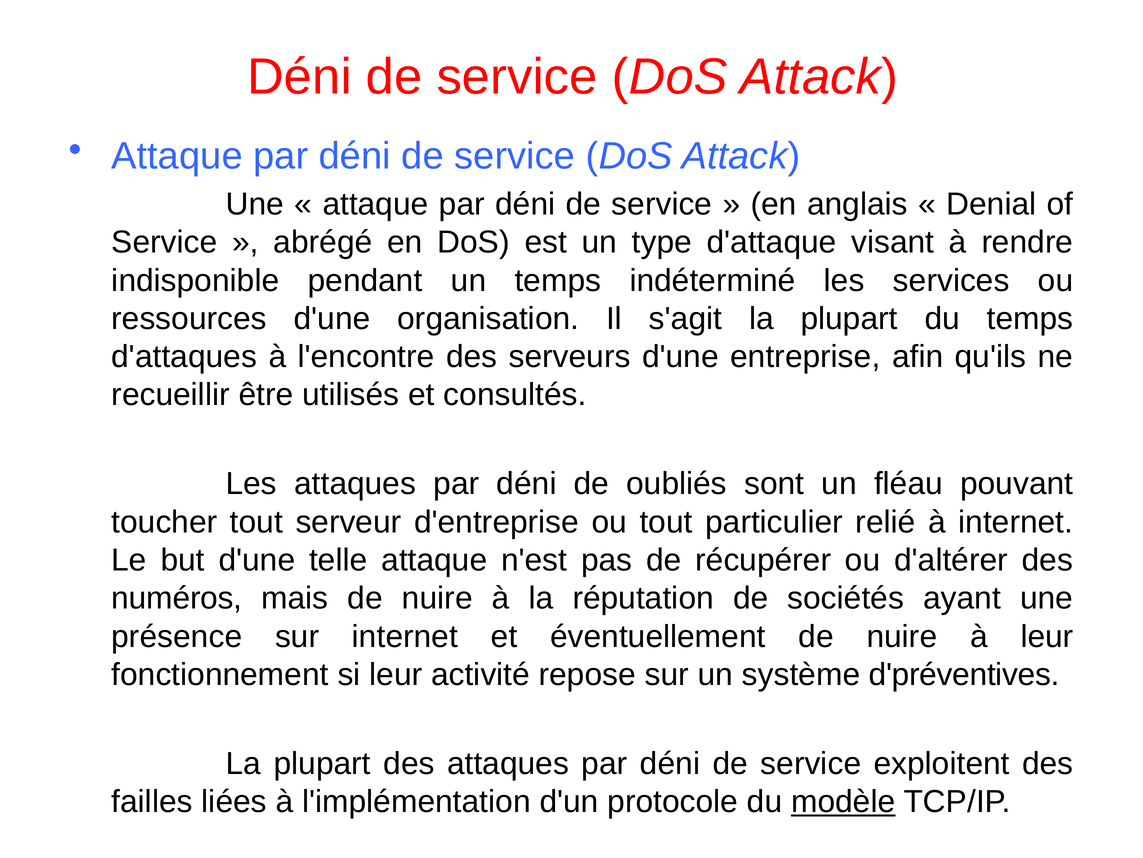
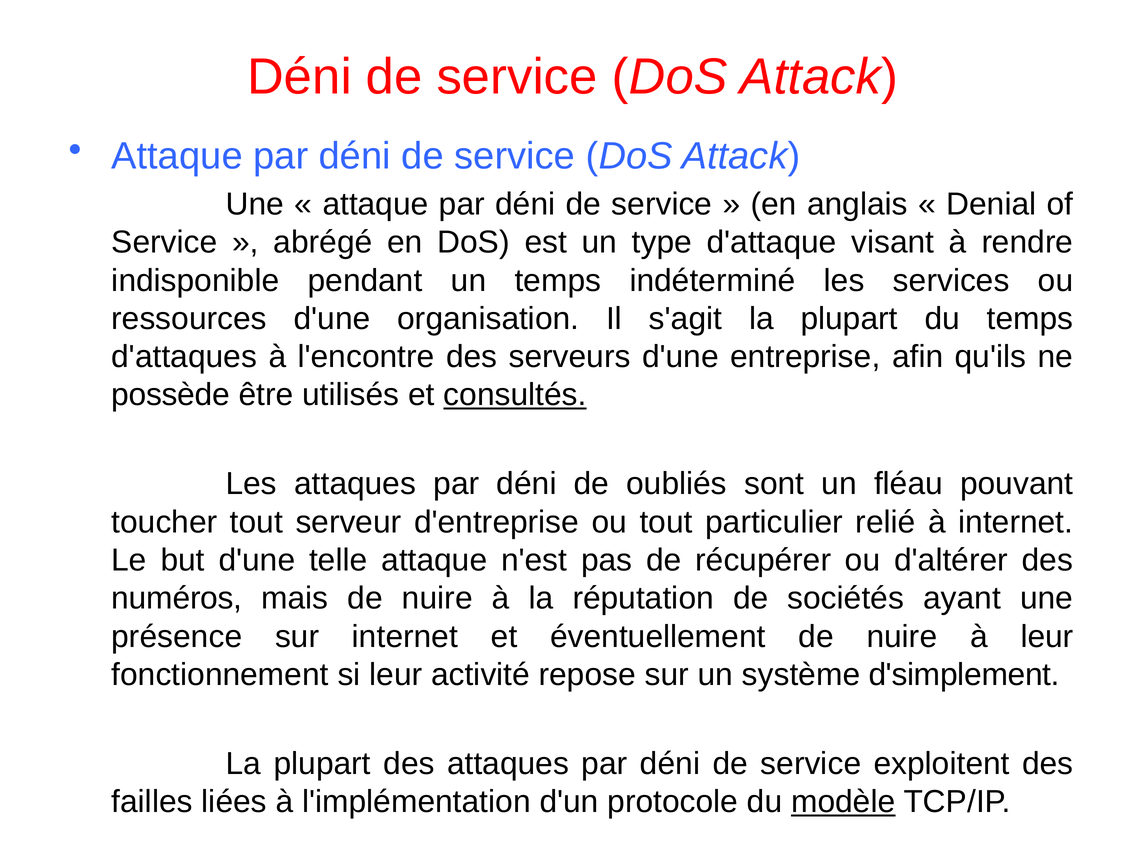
recueillir: recueillir -> possède (171, 395)
consultés underline: none -> present (515, 395)
d'préventives: d'préventives -> d'simplement (964, 674)
